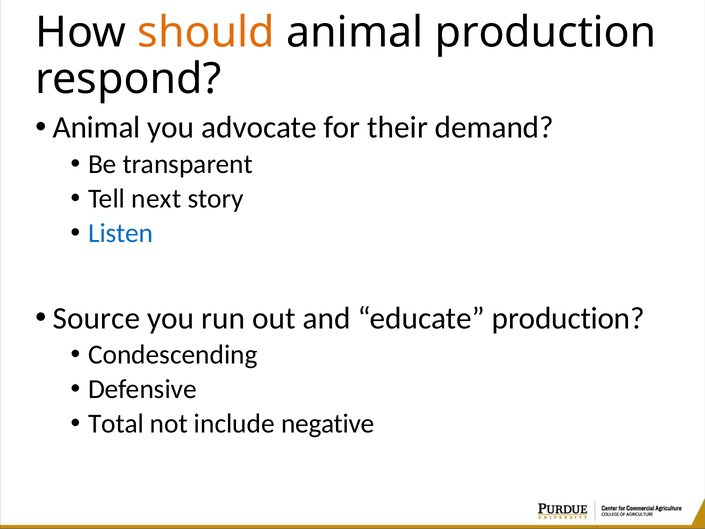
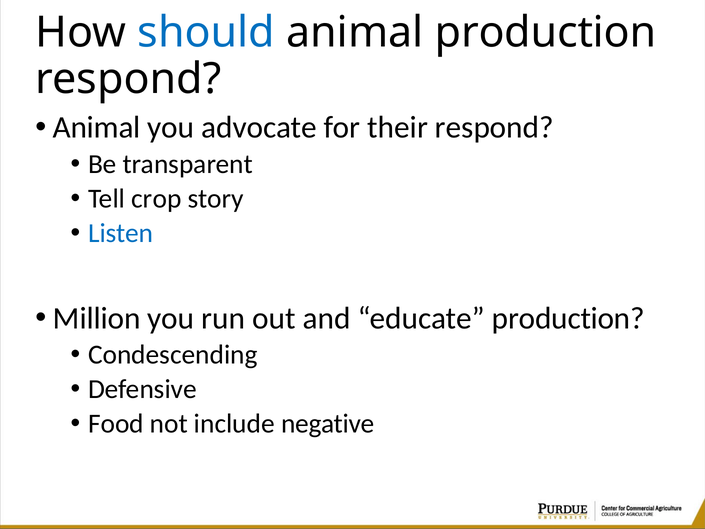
should colour: orange -> blue (206, 32)
their demand: demand -> respond (494, 127)
next: next -> crop (156, 198)
Source: Source -> Million (97, 318)
Total: Total -> Food (116, 424)
